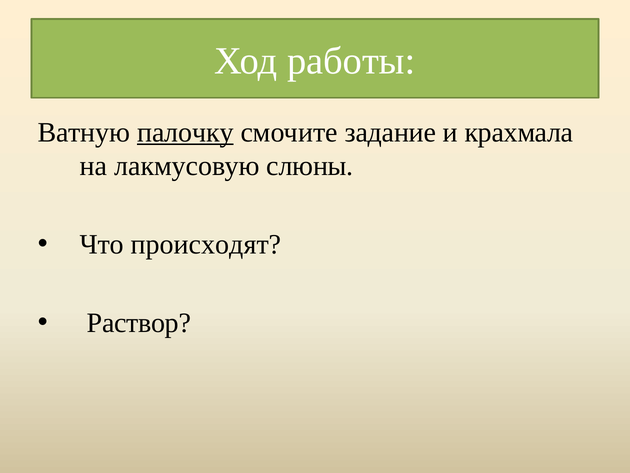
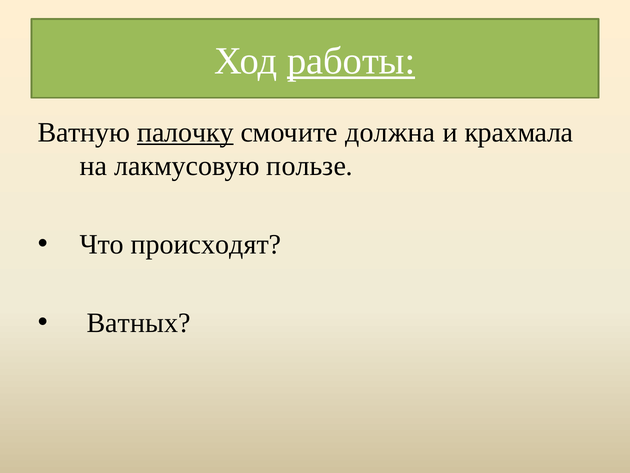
работы underline: none -> present (351, 61)
задание: задание -> должна (390, 132)
слюны: слюны -> пользе (310, 166)
Раствор: Раствор -> Ватных (139, 323)
